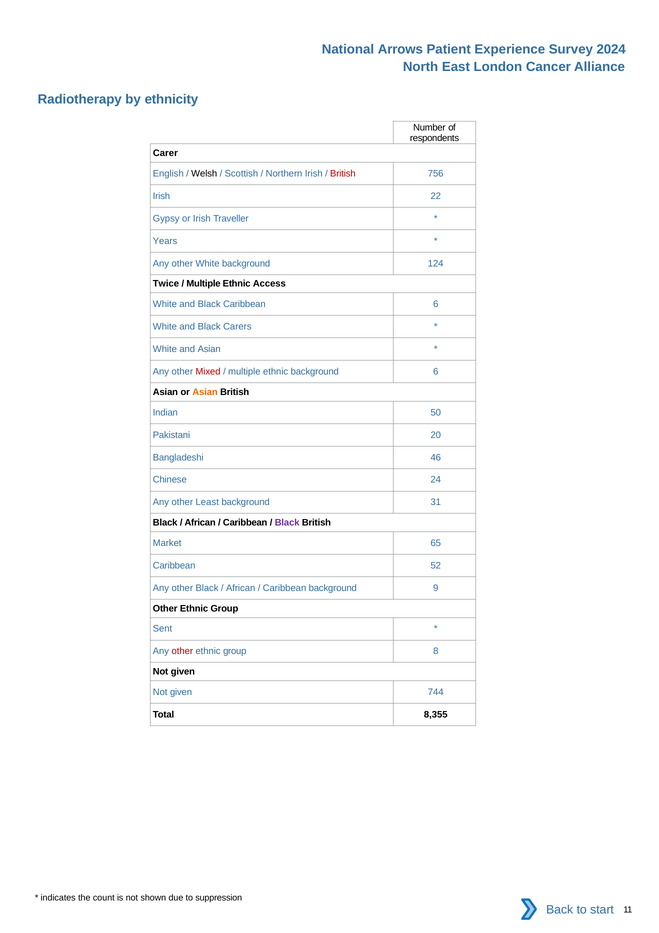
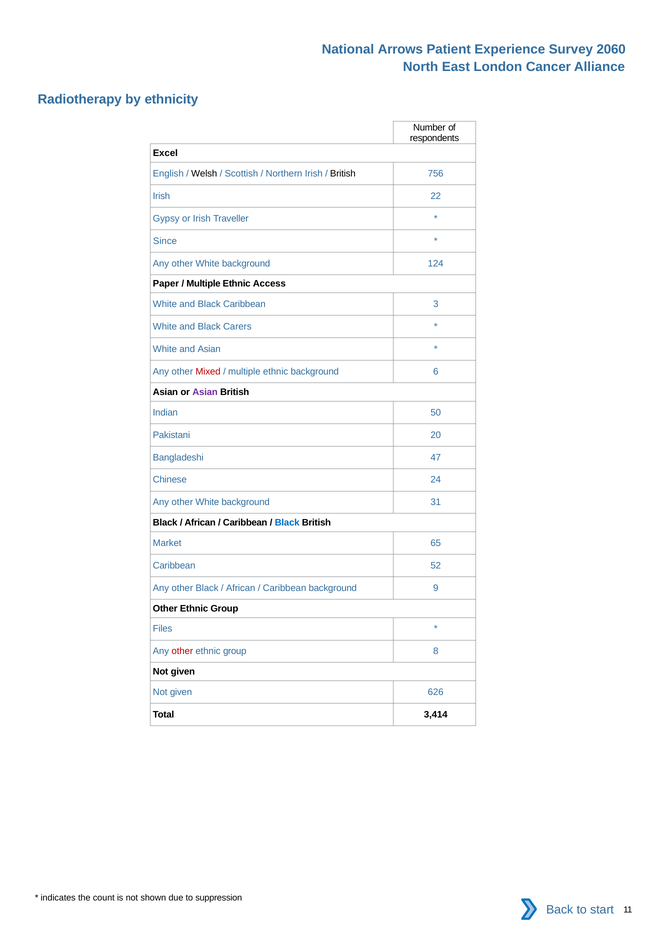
2024: 2024 -> 2060 (611, 49)
Carer: Carer -> Excel (165, 153)
British colour: red -> black (343, 173)
Years: Years -> Since (165, 241)
Twice: Twice -> Paper (166, 284)
Caribbean 6: 6 -> 3 (436, 304)
Asian colour: orange -> purple (205, 392)
46: 46 -> 47 (436, 457)
Least: Least -> White (207, 502)
Black colour: purple -> blue (287, 523)
Sent: Sent -> Files (163, 629)
744: 744 -> 626 (436, 692)
8,355: 8,355 -> 3,414 (436, 714)
